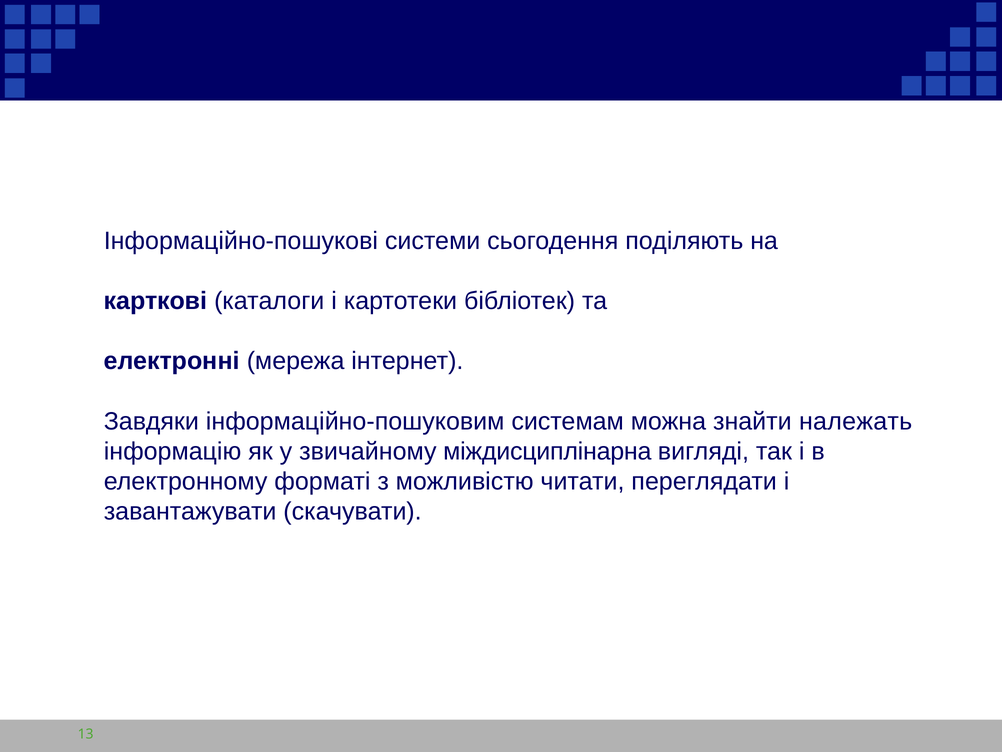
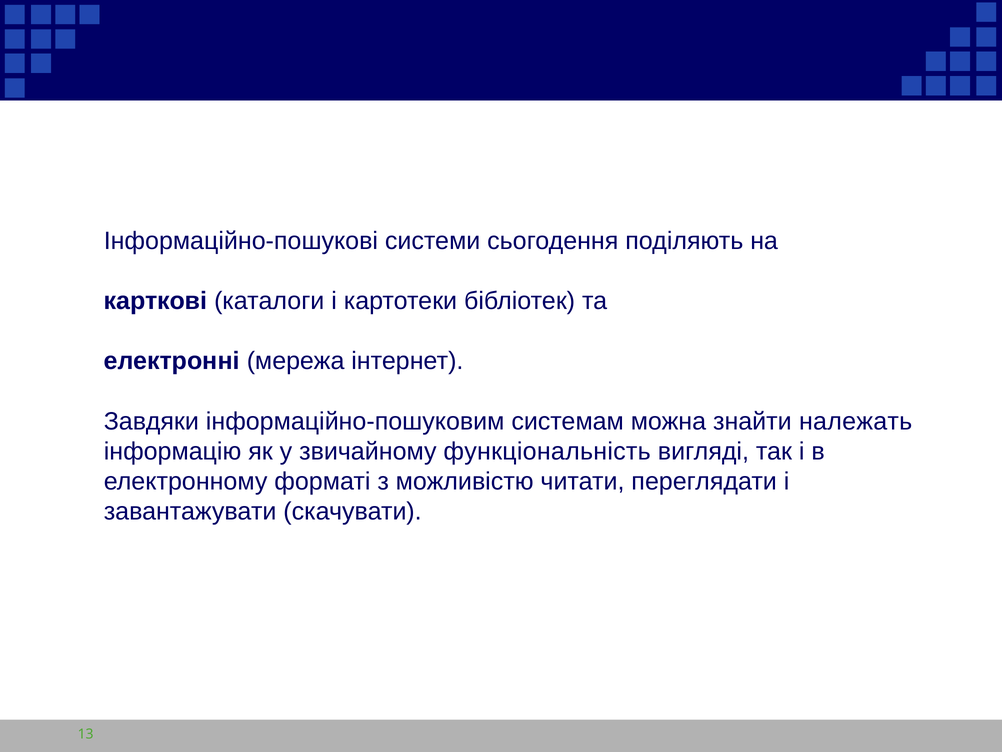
міждисциплінарна: міждисциплінарна -> функціональність (547, 451)
